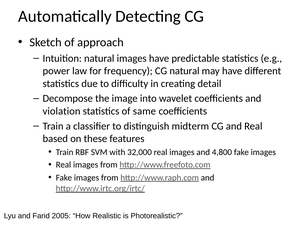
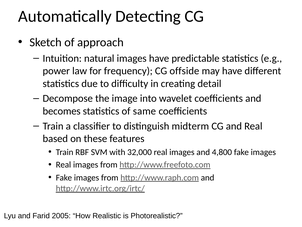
CG natural: natural -> offside (184, 71)
violation: violation -> becomes (62, 111)
